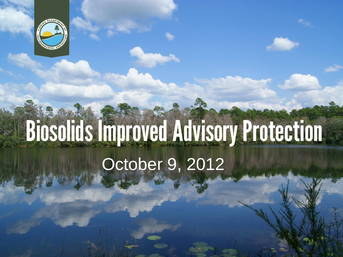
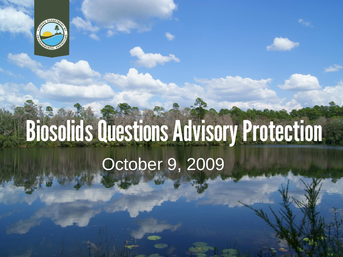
Improved: Improved -> Questions (133, 132)
2012: 2012 -> 2009 (206, 165)
